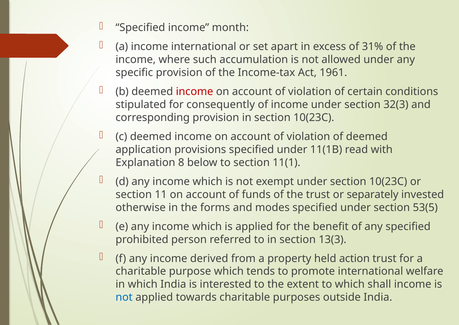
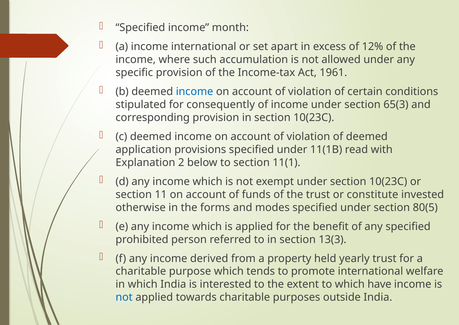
31%: 31% -> 12% (373, 47)
income colour: red -> blue (195, 91)
32(3: 32(3 -> 65(3 (396, 104)
8: 8 -> 2 (181, 162)
separately: separately -> constitute (372, 194)
53(5: 53(5 -> 80(5 (425, 207)
action: action -> yearly (354, 258)
shall: shall -> have (379, 284)
